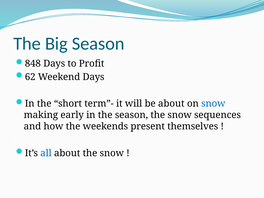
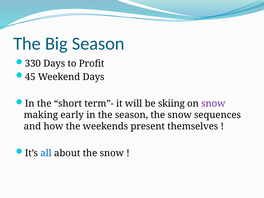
848: 848 -> 330 (33, 64)
62: 62 -> 45 (30, 77)
be about: about -> skiing (171, 104)
snow colour: blue -> purple (213, 104)
